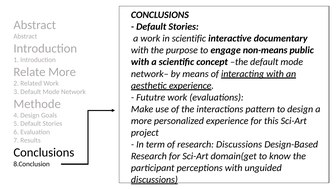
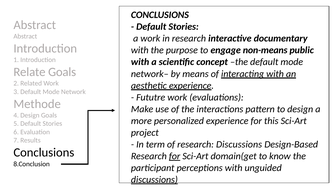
in scientific: scientific -> research (189, 38)
Relate More: More -> Goals (62, 72)
for underline: none -> present (175, 156)
